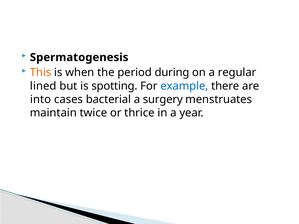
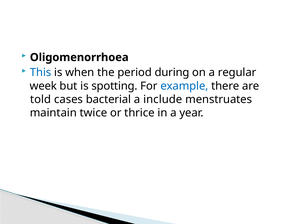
Spermatogenesis: Spermatogenesis -> Oligomenorrhoea (79, 57)
This colour: orange -> blue (41, 73)
lined: lined -> week (43, 86)
into: into -> told (41, 99)
surgery: surgery -> include (163, 99)
